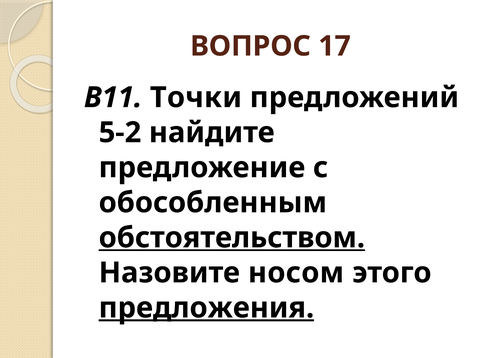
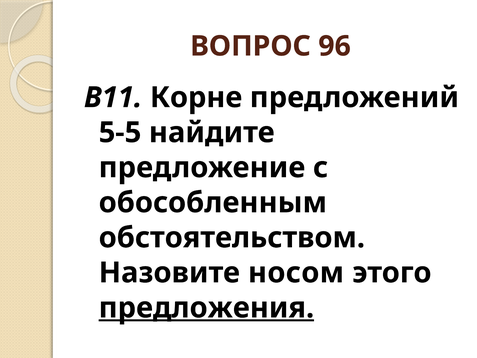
17: 17 -> 96 (335, 46)
Точки: Точки -> Корне (196, 97)
5-2: 5-2 -> 5-5 (120, 132)
обстоятельством underline: present -> none (232, 238)
